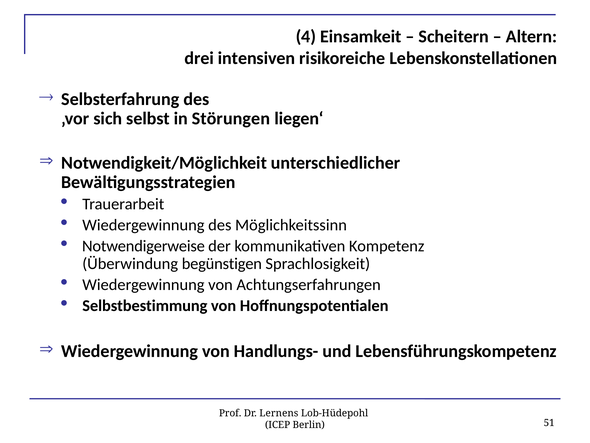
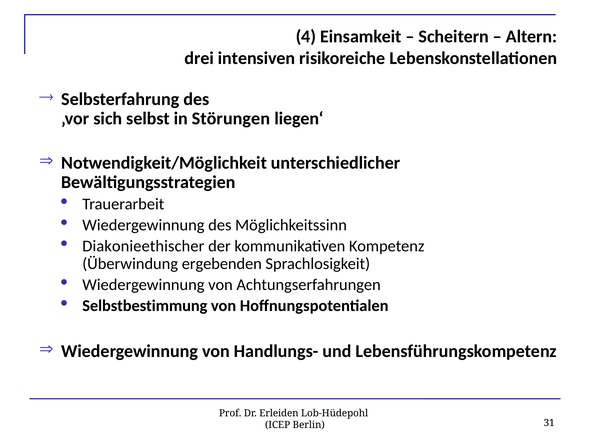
Notwendigerweise: Notwendigerweise -> Diakonieethischer (143, 246)
begünstigen: begünstigen -> ergebenden (222, 264)
Lernens: Lernens -> Erleiden (279, 413)
51: 51 -> 31 (549, 423)
